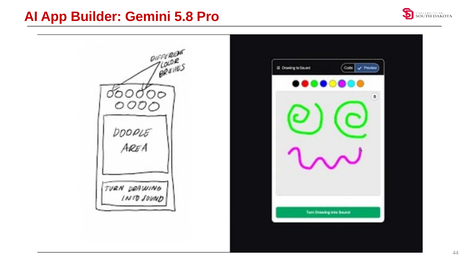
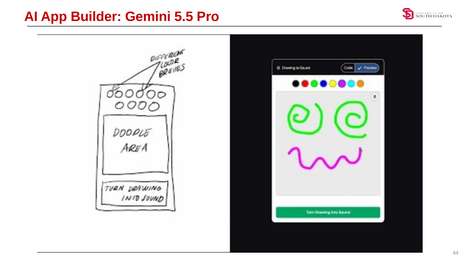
5.8: 5.8 -> 5.5 (184, 17)
